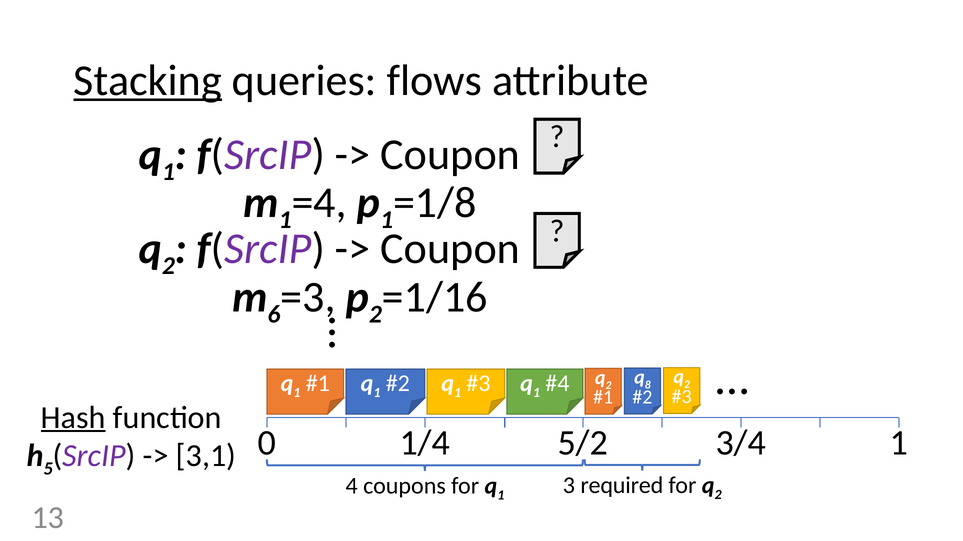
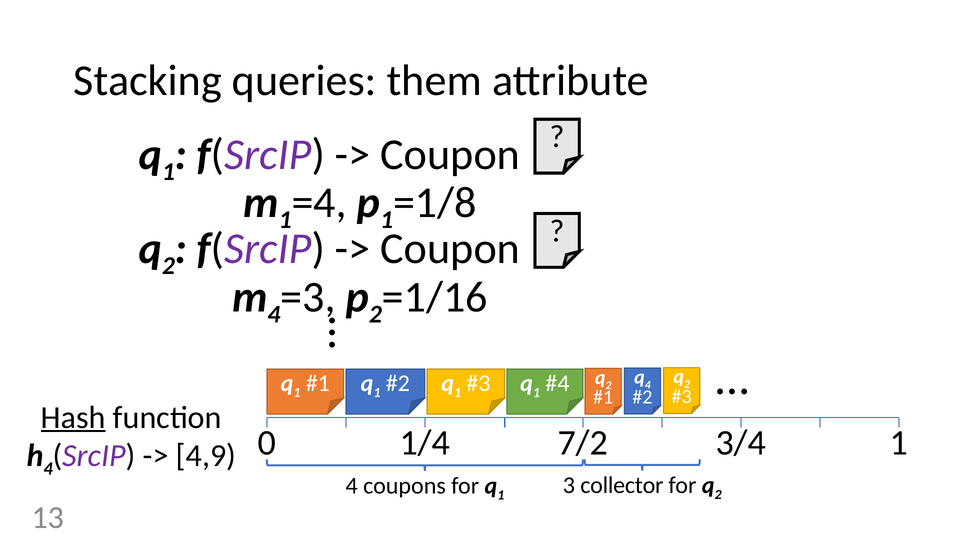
Stacking underline: present -> none (148, 81)
flows: flows -> them (434, 81)
6: 6 -> 4 (274, 314)
8: 8 -> 4 (648, 385)
5/2: 5/2 -> 7/2 (583, 443)
5: 5 -> 4 (48, 469)
3,1: 3,1 -> 4,9 (206, 456)
required: required -> collector (622, 486)
